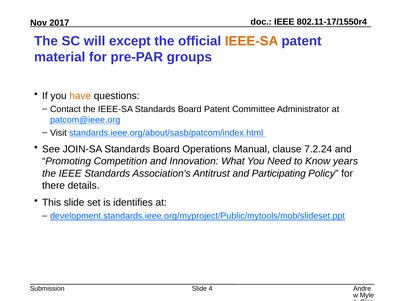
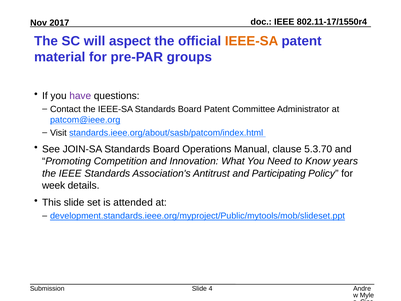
except: except -> aspect (130, 41)
have colour: orange -> purple (80, 96)
7.2.24: 7.2.24 -> 5.3.70 (318, 149)
there: there -> week (54, 185)
identifies: identifies -> attended (133, 202)
